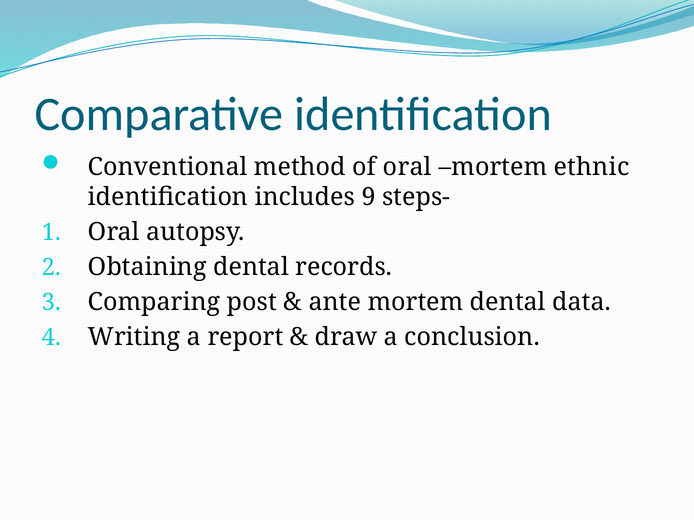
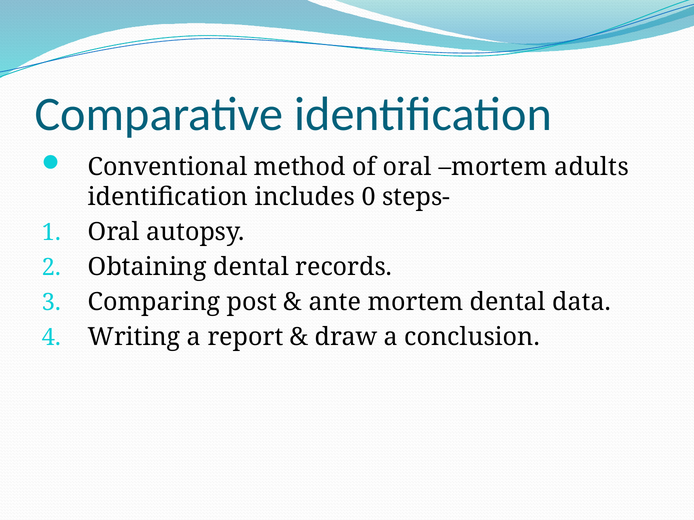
ethnic: ethnic -> adults (592, 167)
9: 9 -> 0 (369, 197)
